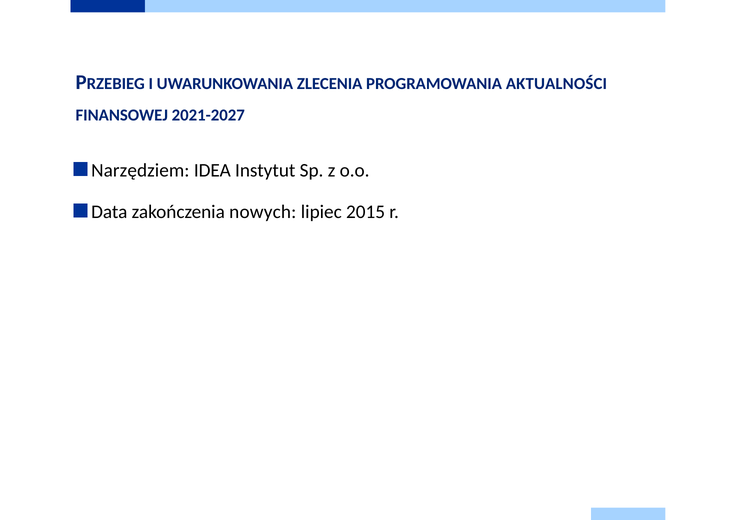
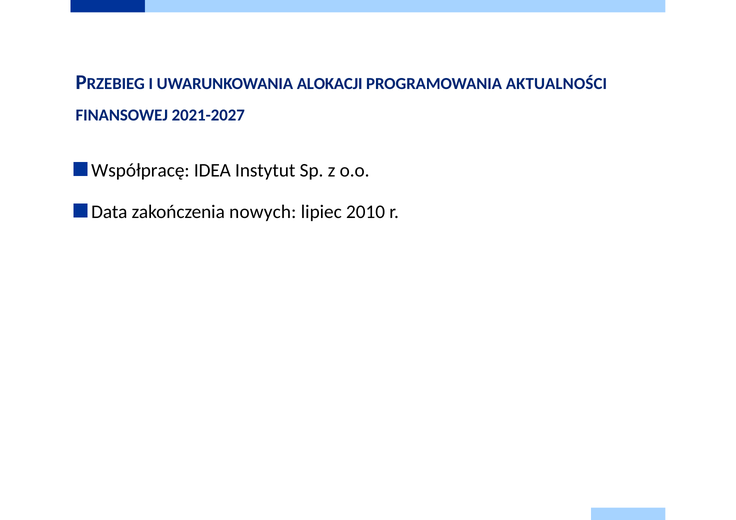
ZLECENIA: ZLECENIA -> ALOKACJI (330, 84)
Narzędziem: Narzędziem -> Współpracę (140, 171)
2015: 2015 -> 2010 (366, 212)
